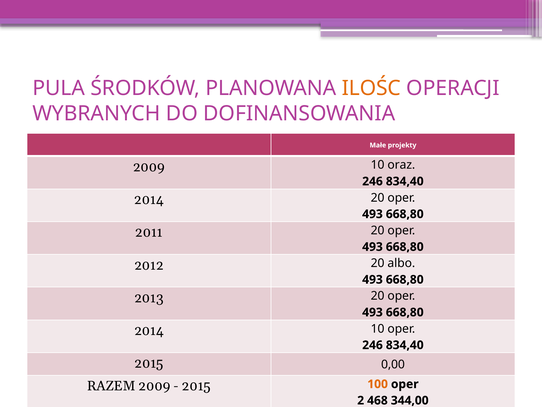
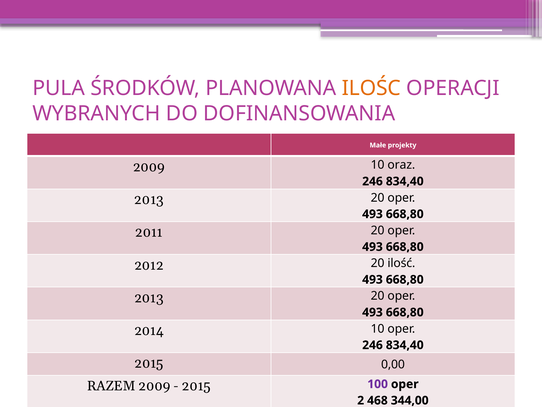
2014: 2014 -> 2013 (149, 199)
albo: albo -> ilość (401, 263)
100 colour: orange -> purple (378, 384)
